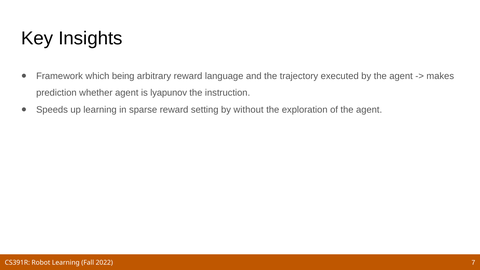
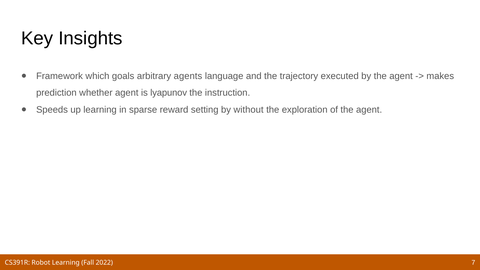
being: being -> goals (123, 76)
arbitrary reward: reward -> agents (188, 76)
